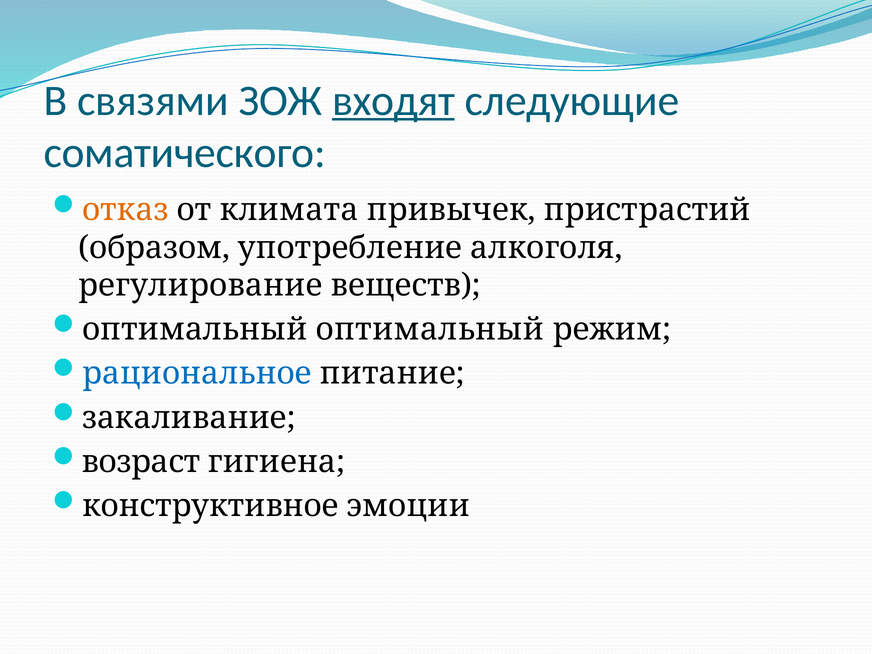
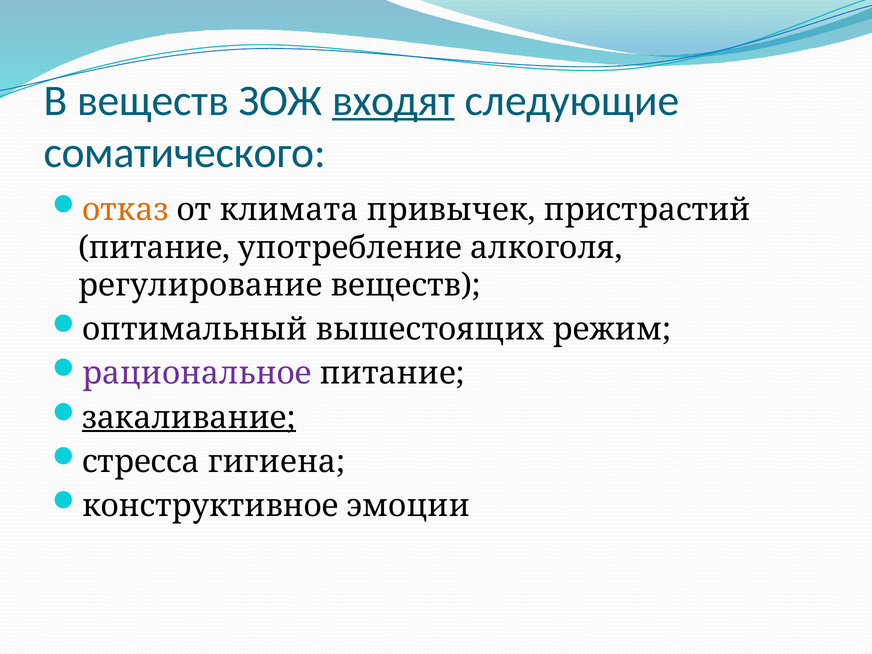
В связями: связями -> веществ (153, 101)
образом: образом -> питание (154, 248)
оптимальный оптимальный: оптимальный -> вышестоящих (430, 330)
рациональное colour: blue -> purple (197, 374)
закаливание underline: none -> present (189, 418)
возраст: возраст -> стресса (141, 462)
